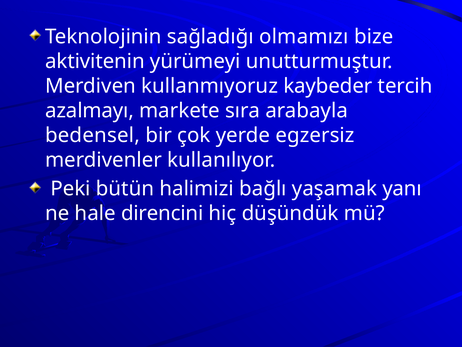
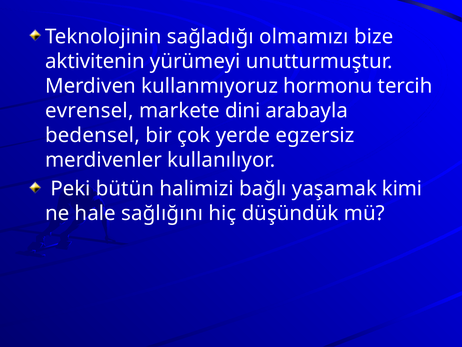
kaybeder: kaybeder -> hormonu (328, 86)
azalmayı: azalmayı -> evrensel (89, 110)
sıra: sıra -> dini (243, 110)
yanı: yanı -> kimi (402, 189)
direncini: direncini -> sağlığını (162, 213)
